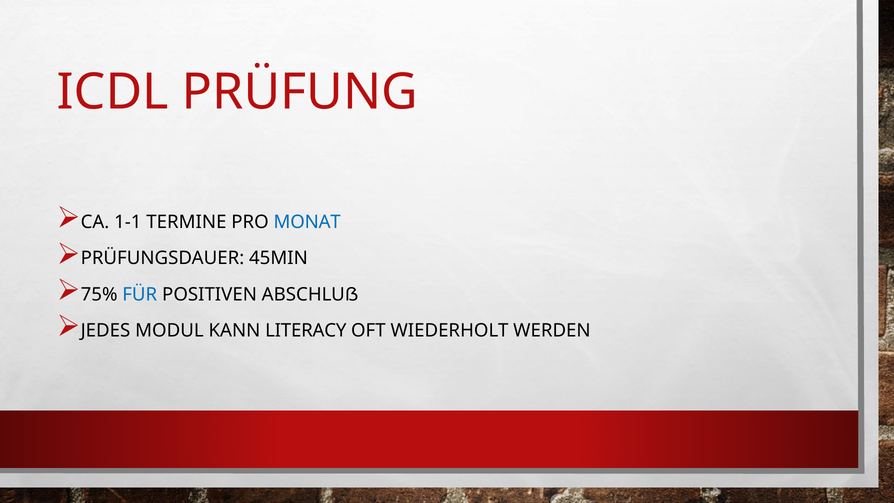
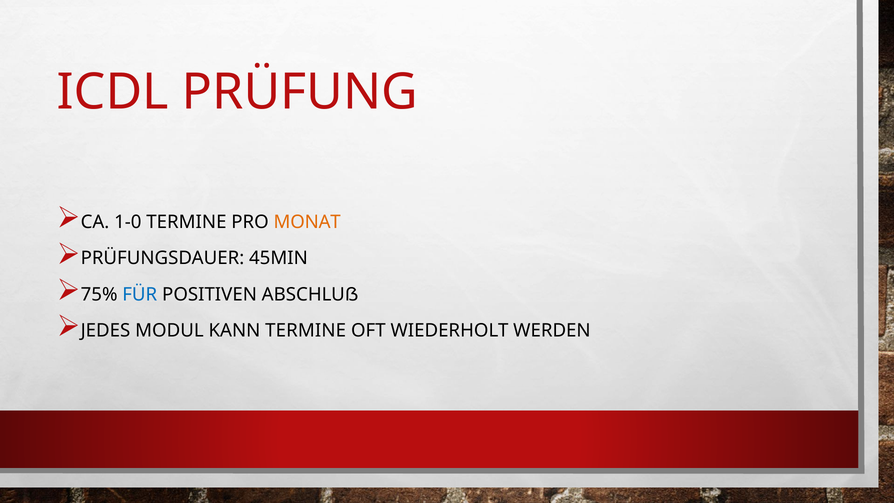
1-1: 1-1 -> 1-0 (128, 222)
MONAT colour: blue -> orange (307, 222)
KANN LITERACY: LITERACY -> TERMINE (306, 330)
